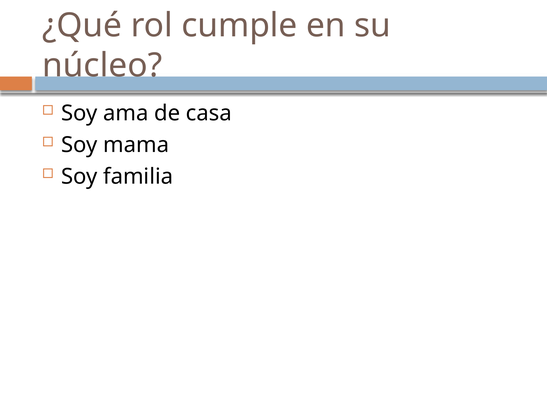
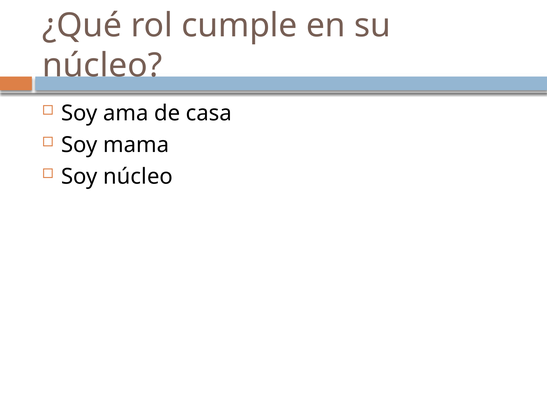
Soy familia: familia -> núcleo (138, 177)
